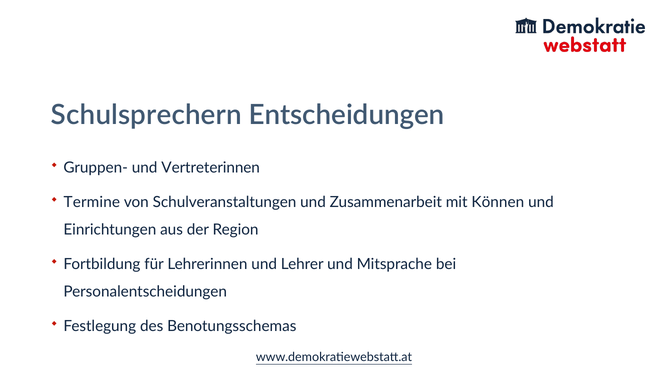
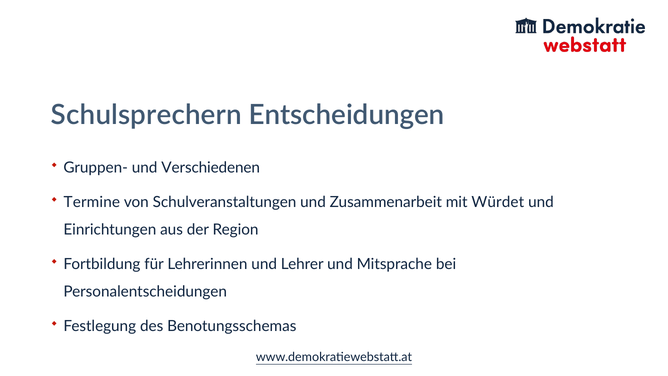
Vertreterinnen: Vertreterinnen -> Verschiedenen (211, 167)
Können: Können -> Würdet (498, 202)
